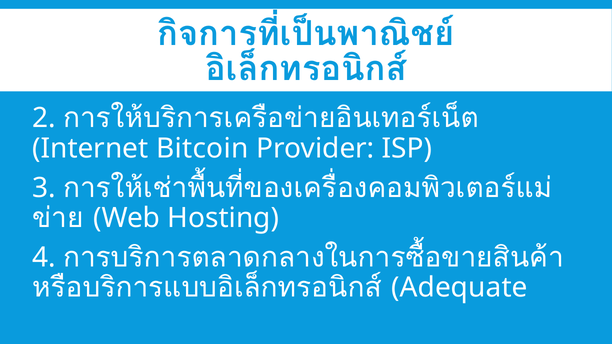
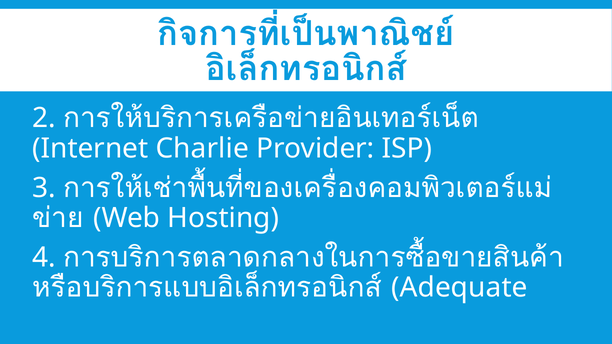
Bitcoin: Bitcoin -> Charlie (202, 149)
